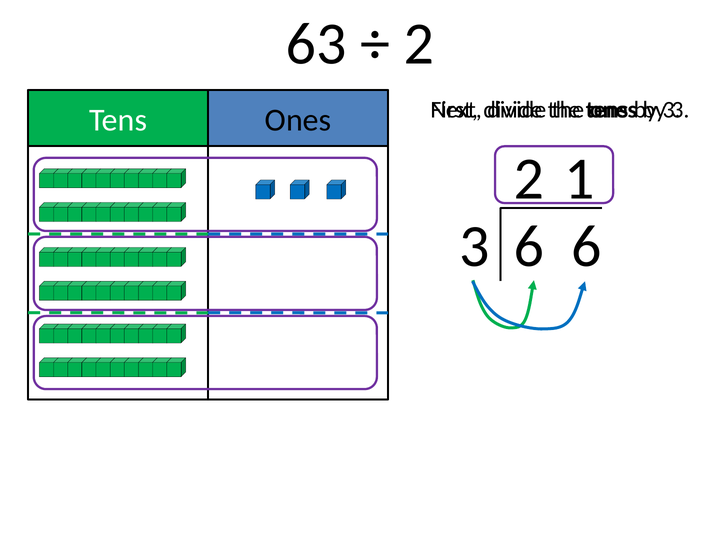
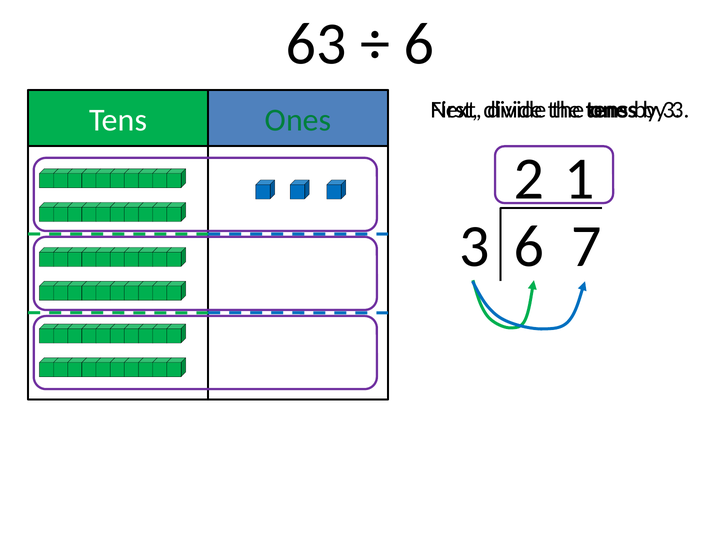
2: 2 -> 6 (419, 44)
Ones colour: black -> green (298, 120)
6 6: 6 -> 7 (587, 246)
